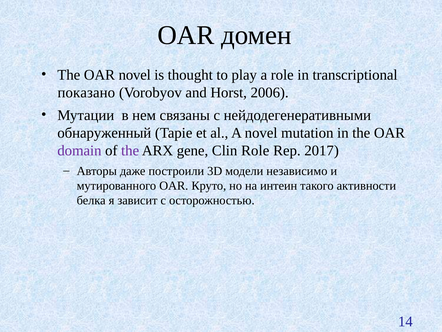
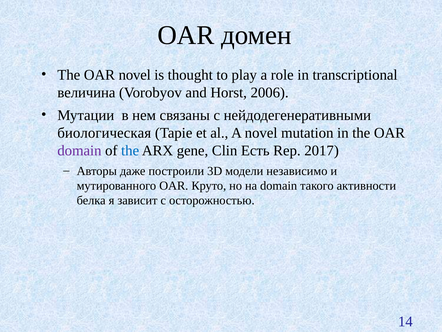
показано: показано -> величина (86, 92)
обнаруженный: обнаруженный -> биологическая (104, 133)
the colour: purple -> blue (130, 150)
Clin Role: Role -> Есть (255, 150)
на интеин: интеин -> domain (279, 185)
